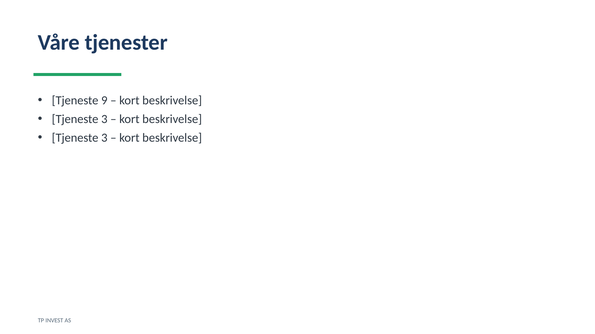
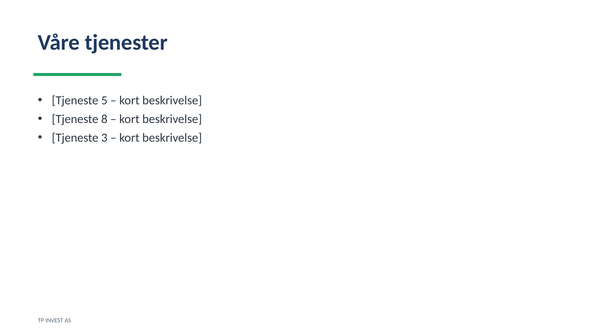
9: 9 -> 5 (104, 101)
3: 3 -> 8 (104, 119)
